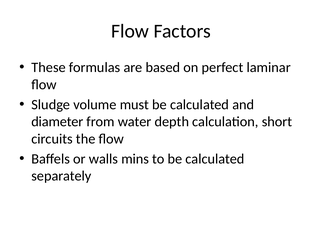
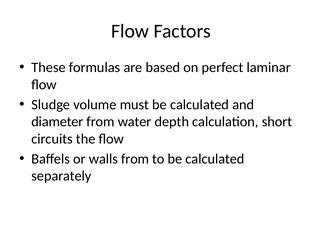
walls mins: mins -> from (135, 159)
